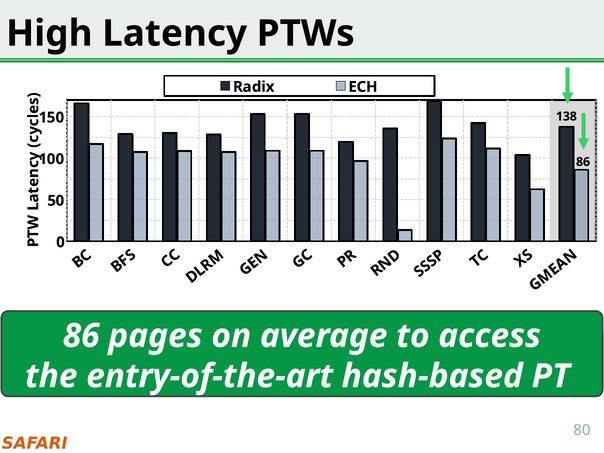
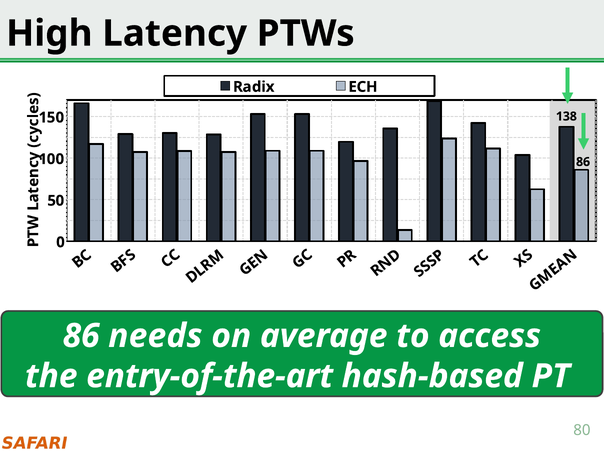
pages: pages -> needs (155, 336)
